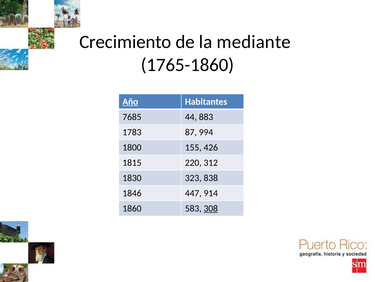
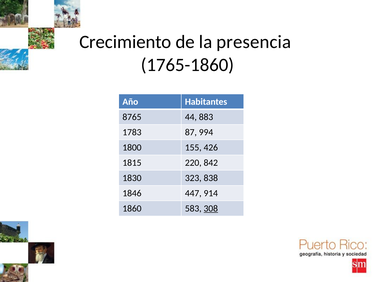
mediante: mediante -> presencia (254, 42)
Año underline: present -> none (130, 101)
7685: 7685 -> 8765 (132, 117)
312: 312 -> 842 (211, 162)
